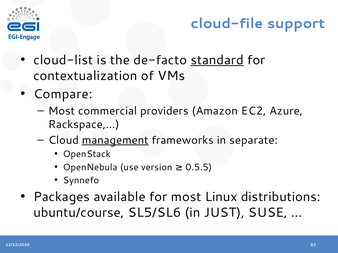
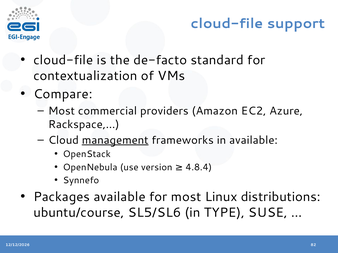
cloud-list: cloud-list -> cloud-file (63, 60)
standard underline: present -> none (217, 60)
in separate: separate -> available (253, 140)
0.5.5: 0.5.5 -> 4.8.4 (199, 168)
JUST: JUST -> TYPE (224, 213)
